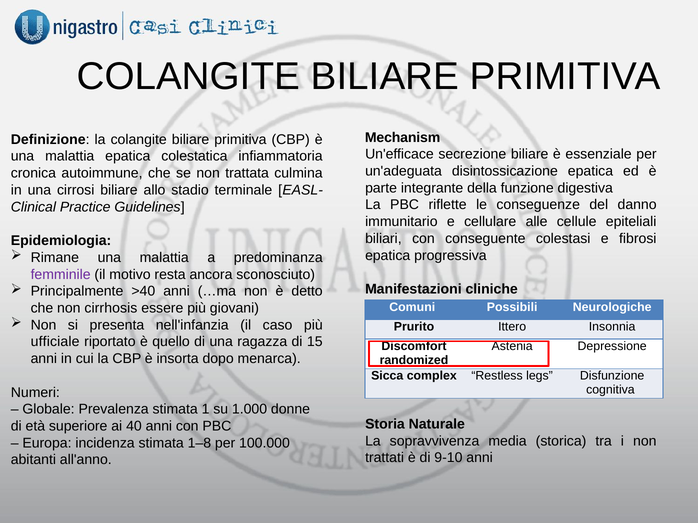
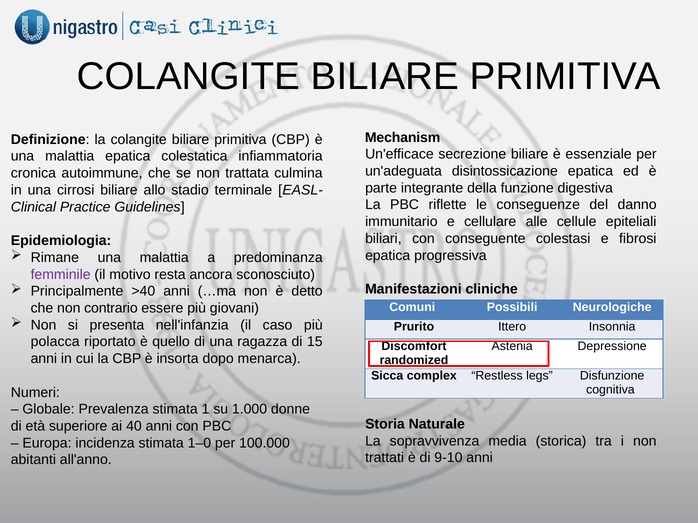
cirrhosis: cirrhosis -> contrario (111, 308)
ufficiale: ufficiale -> polacca (55, 342)
1–8: 1–8 -> 1–0 (199, 443)
